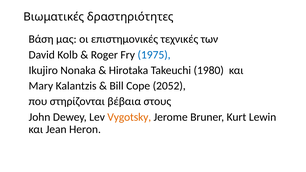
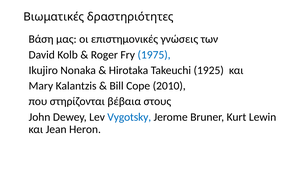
τεχνικές: τεχνικές -> γνώσεις (179, 39)
1980: 1980 -> 1925 (209, 70)
2052: 2052 -> 2010 (169, 86)
Vygotsky colour: orange -> blue (129, 117)
